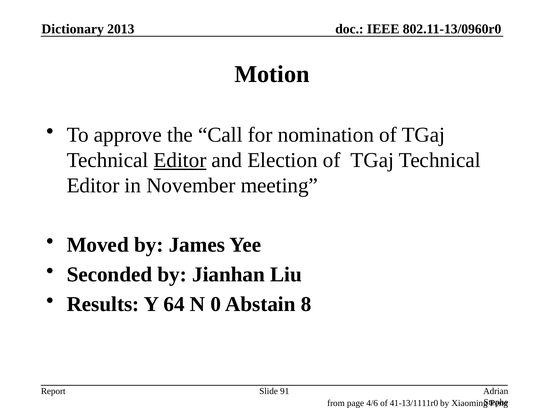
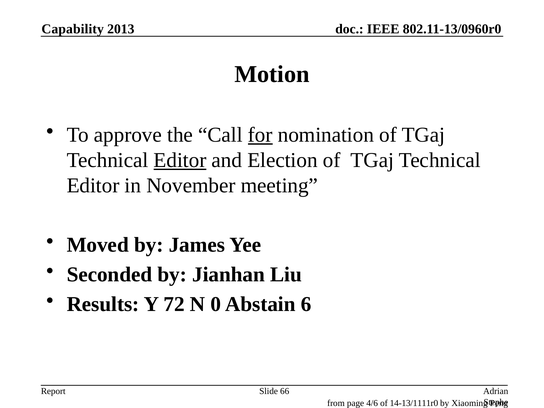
Dictionary: Dictionary -> Capability (73, 29)
for underline: none -> present (260, 135)
64: 64 -> 72 (174, 304)
8: 8 -> 6 (306, 304)
91: 91 -> 66 (285, 391)
41-13/1111r0: 41-13/1111r0 -> 14-13/1111r0 (414, 403)
